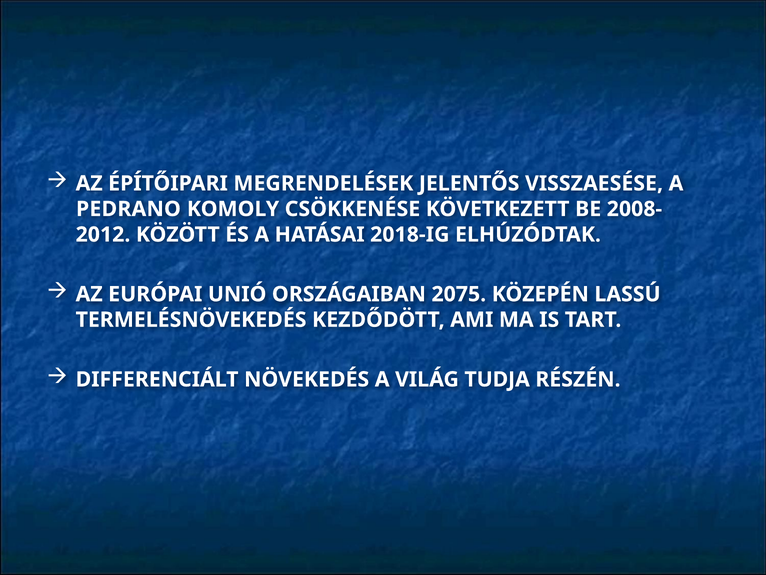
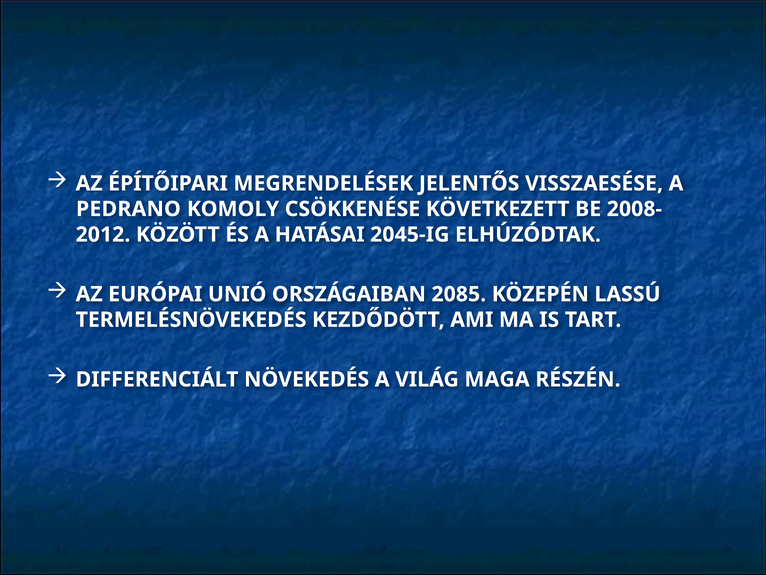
2018-IG: 2018-IG -> 2045-IG (410, 234)
2075: 2075 -> 2085 (459, 294)
TUDJA: TUDJA -> MAGA (497, 379)
